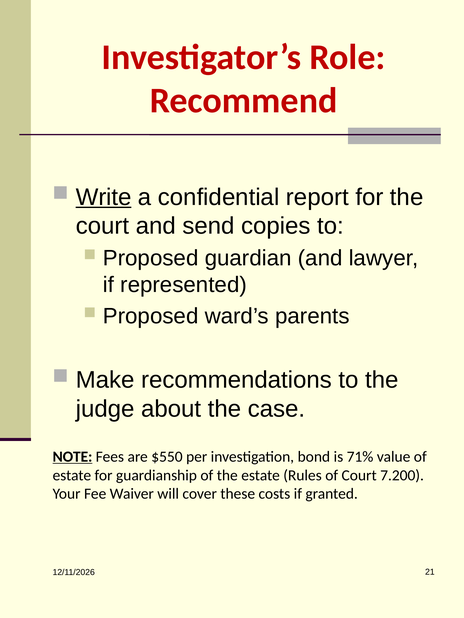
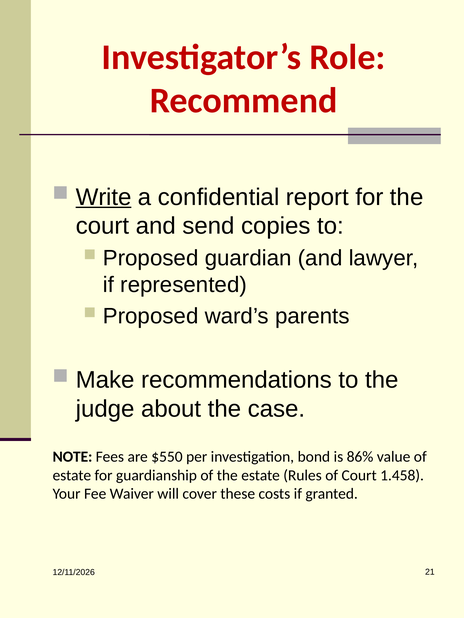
NOTE underline: present -> none (72, 457)
71%: 71% -> 86% (360, 457)
7.200: 7.200 -> 1.458 (402, 476)
